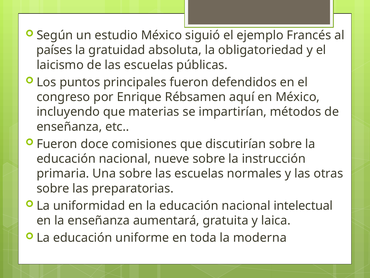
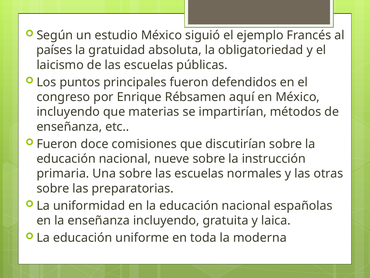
intelectual: intelectual -> españolas (303, 205)
enseñanza aumentará: aumentará -> incluyendo (166, 220)
